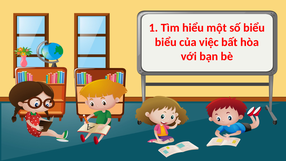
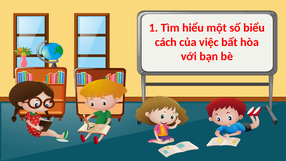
biểu: biểu -> cách (166, 42)
